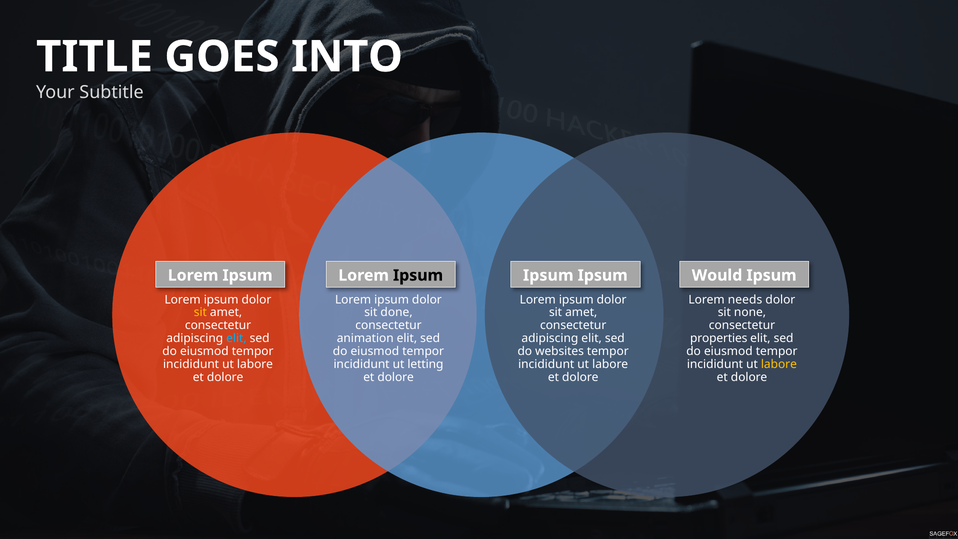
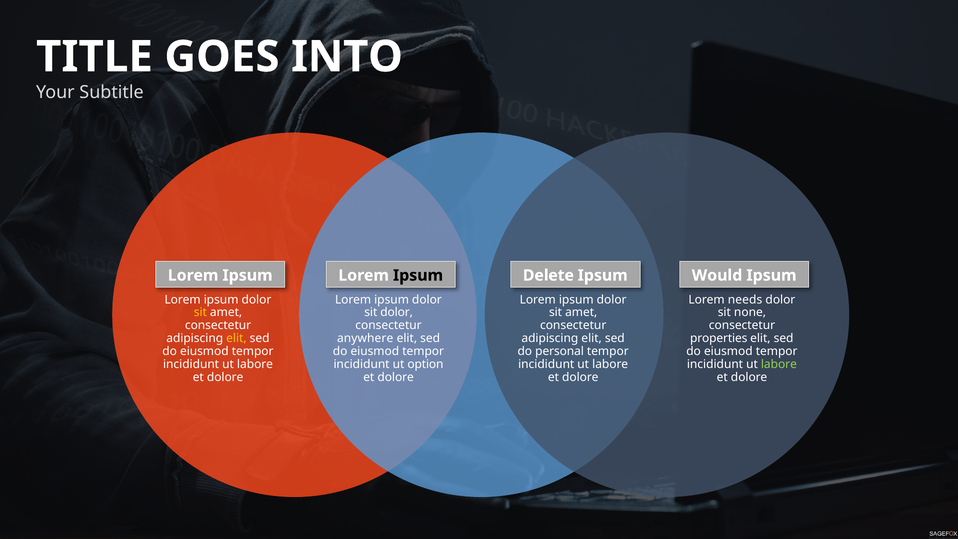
Ipsum: Ipsum -> Delete (548, 275)
sit done: done -> dolor (397, 312)
elit colour: light blue -> yellow (236, 338)
animation: animation -> anywhere (365, 338)
websites: websites -> personal (560, 351)
letting: letting -> option (425, 364)
labore colour: yellow -> light green (779, 364)
